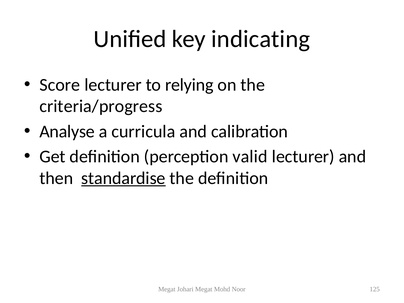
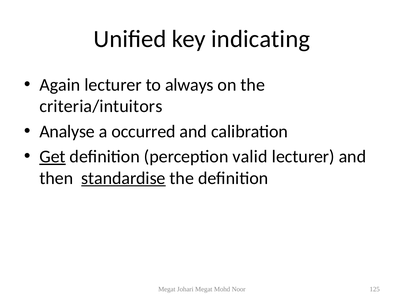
Score: Score -> Again (60, 85)
relying: relying -> always (189, 85)
criteria/progress: criteria/progress -> criteria/intuitors (101, 106)
curricula: curricula -> occurred (143, 131)
Get underline: none -> present (52, 157)
